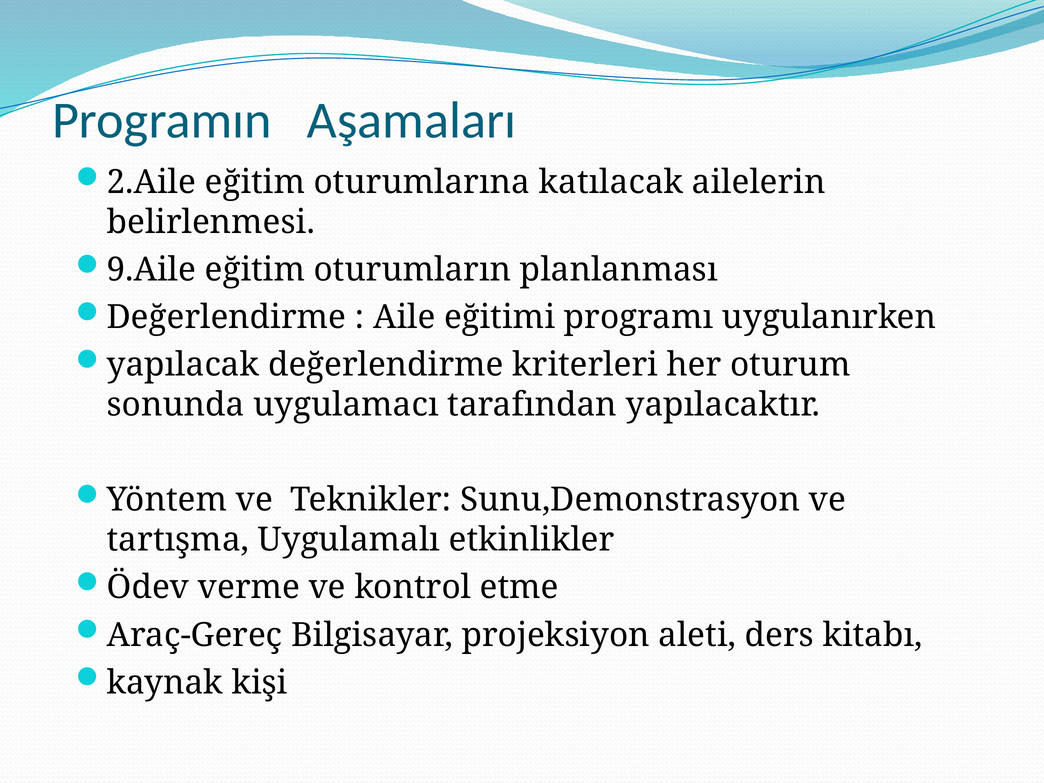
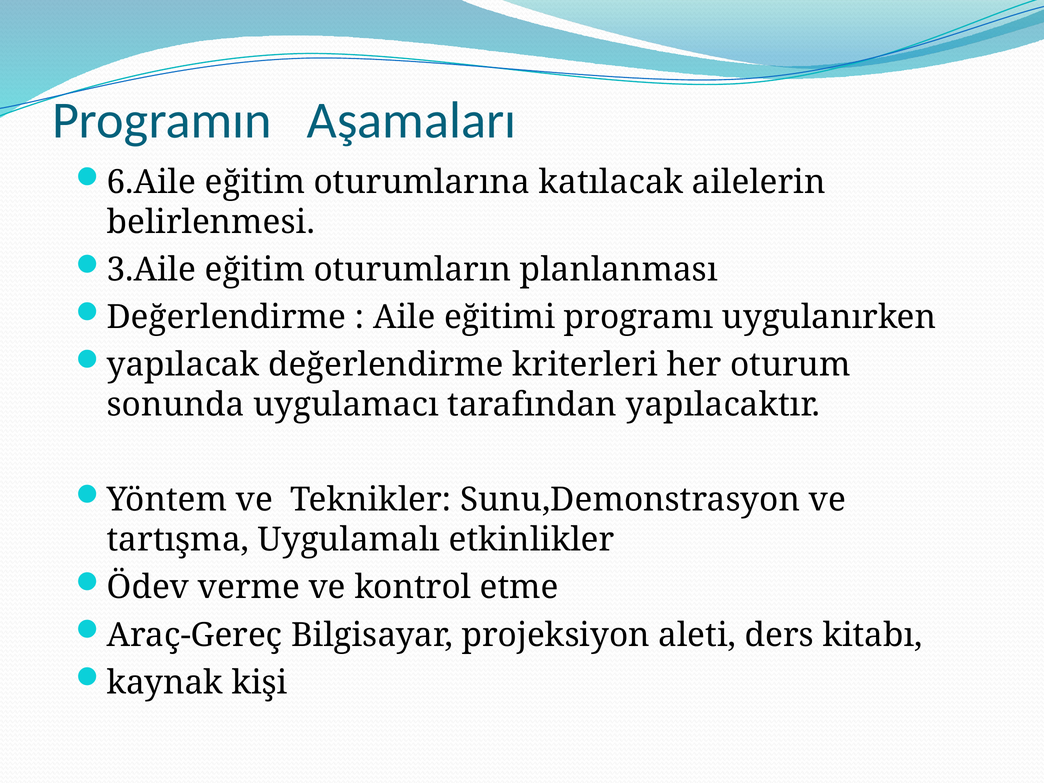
2.Aile: 2.Aile -> 6.Aile (151, 182)
9.Aile: 9.Aile -> 3.Aile (151, 270)
